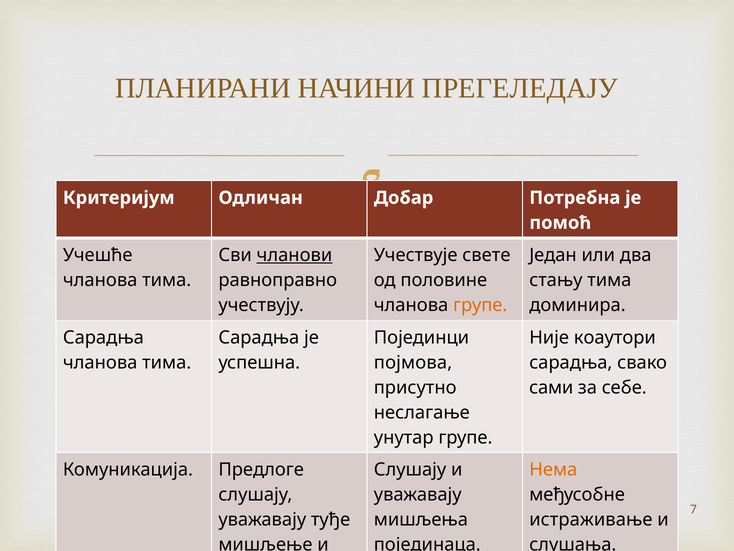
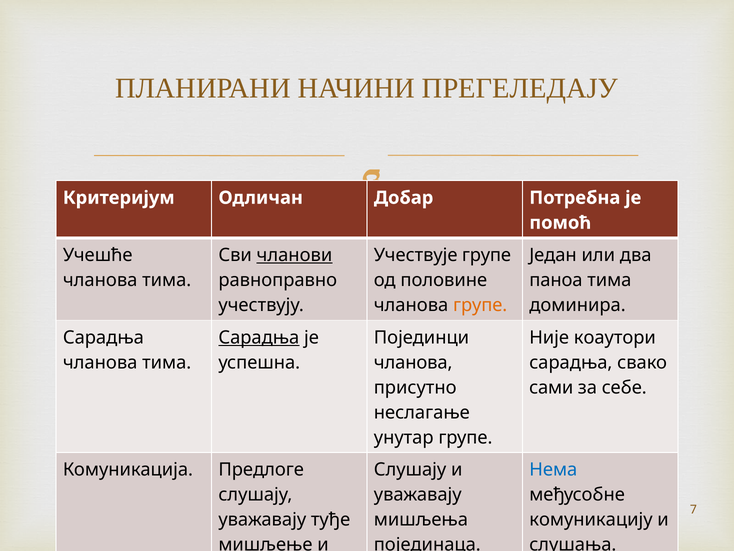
Учествује свете: свете -> групе (486, 255)
стању: стању -> паноа (556, 280)
Сарадња underline: none -> present (259, 337)
појмова: појмова -> чланова (413, 362)
Нема colour: orange -> blue (553, 469)
истраживање: истраживање -> комуникацију (591, 519)
